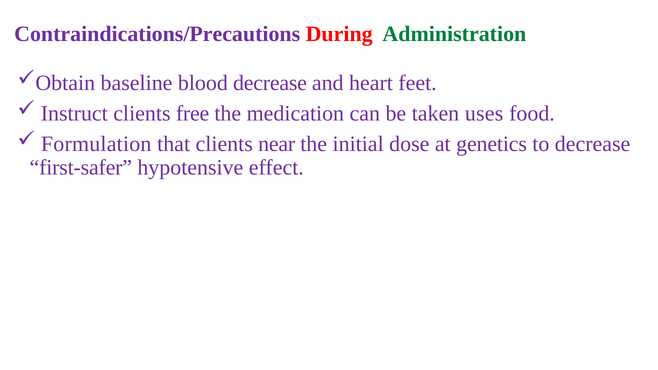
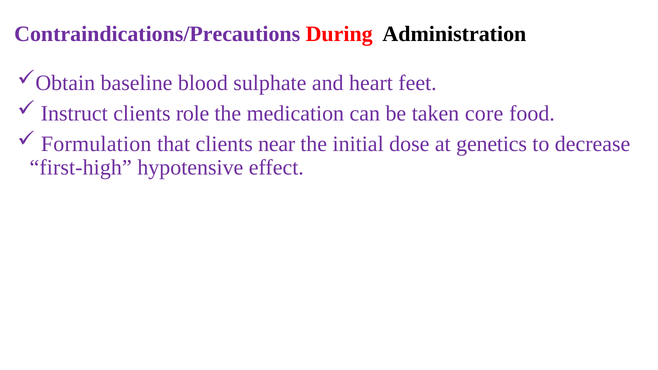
Administration colour: green -> black (454, 34)
blood decrease: decrease -> sulphate (270, 83)
free: free -> role (193, 113)
uses: uses -> core (484, 113)
first-safer: first-safer -> first-high (81, 168)
